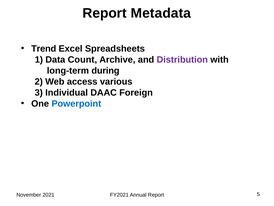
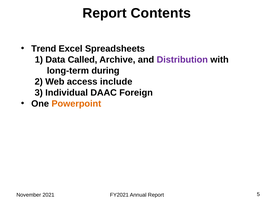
Metadata: Metadata -> Contents (161, 13)
Count: Count -> Called (82, 60)
various: various -> include (116, 81)
Powerpoint colour: blue -> orange (76, 103)
